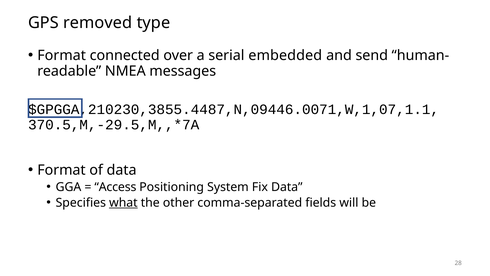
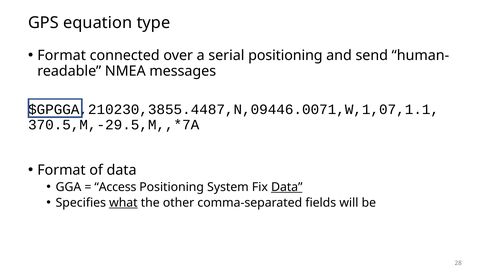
removed: removed -> equation (98, 23)
serial embedded: embedded -> positioning (285, 55)
Data underline: none -> present (287, 187)
